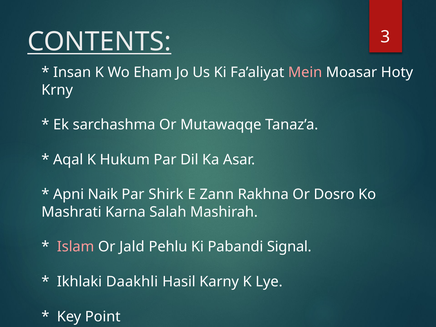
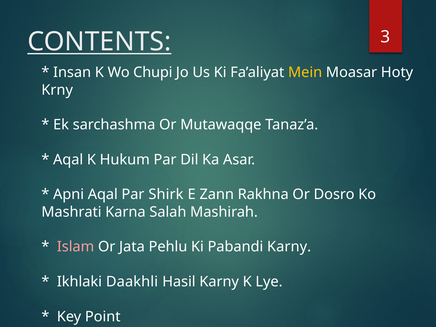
Eham: Eham -> Chupi (153, 72)
Mein colour: pink -> yellow (305, 72)
Apni Naik: Naik -> Aqal (103, 195)
Jald: Jald -> Jata (132, 247)
Pabandi Signal: Signal -> Karny (289, 247)
